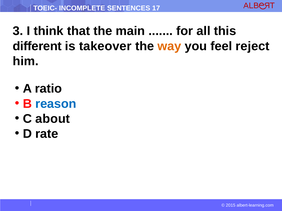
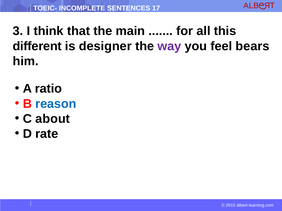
takeover: takeover -> designer (105, 46)
way colour: orange -> purple (169, 46)
reject: reject -> bears (253, 46)
